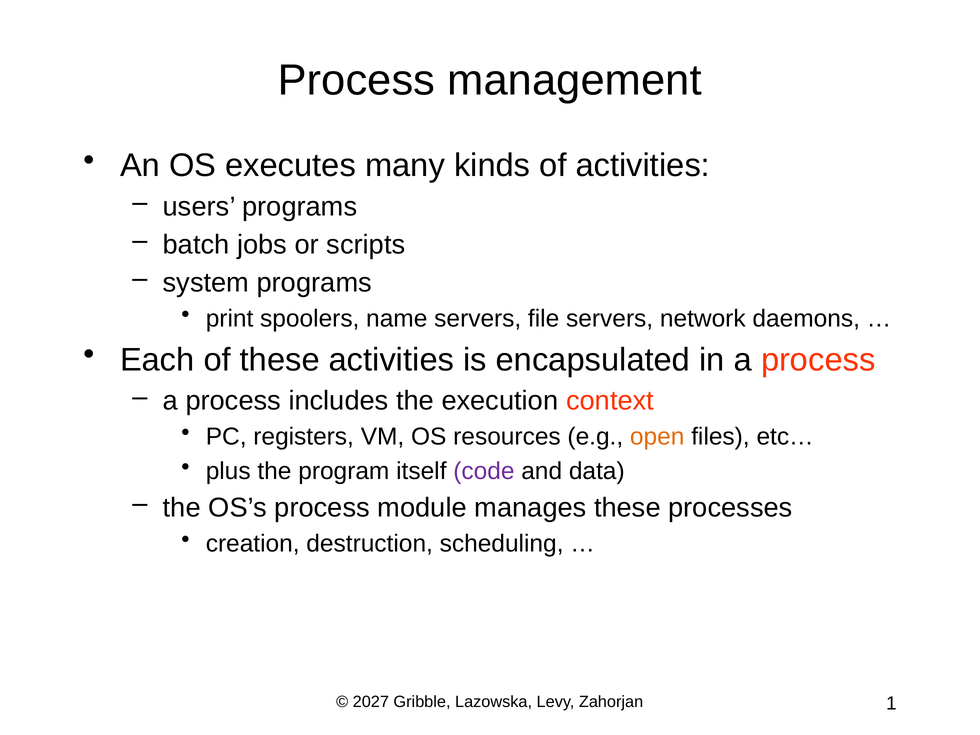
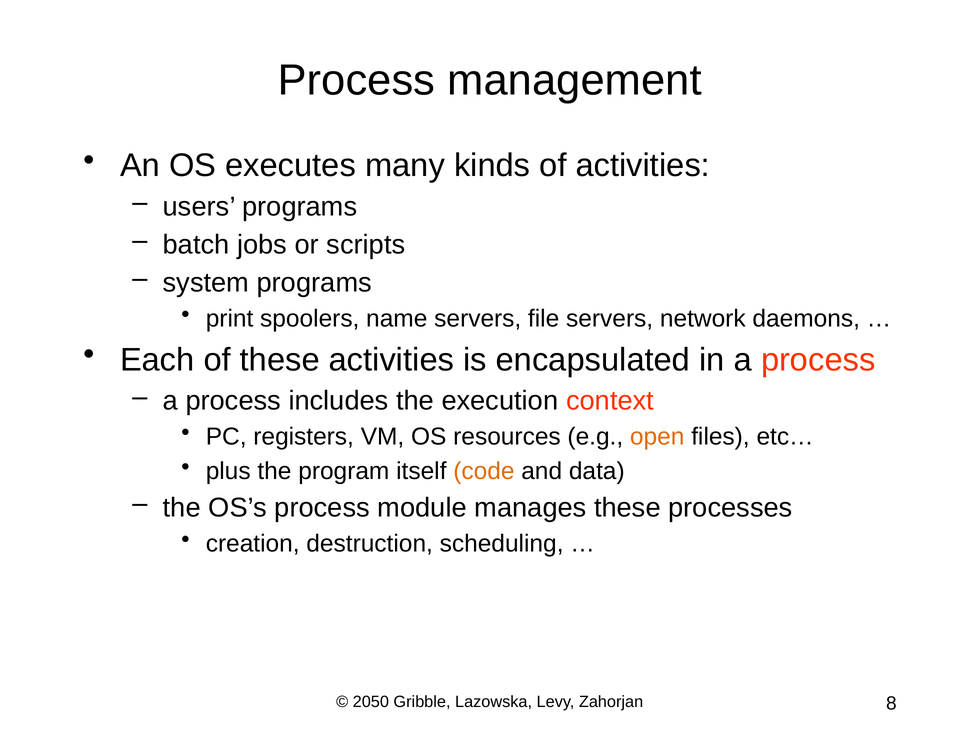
code colour: purple -> orange (484, 471)
2027: 2027 -> 2050 (371, 702)
1: 1 -> 8 (891, 704)
